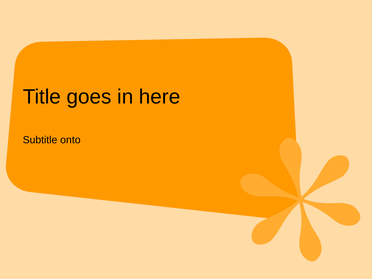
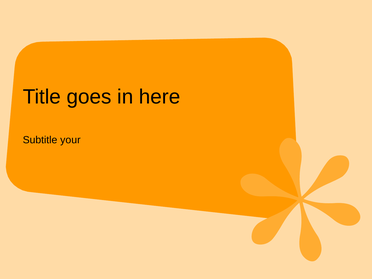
onto: onto -> your (70, 140)
